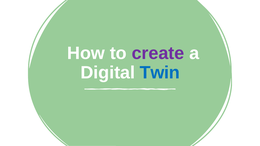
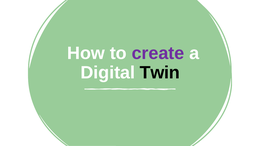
Twin colour: blue -> black (160, 73)
